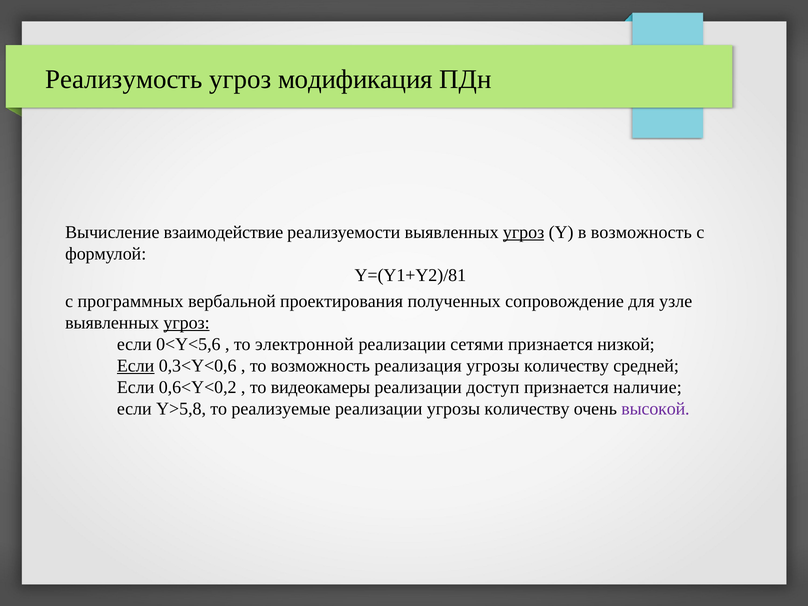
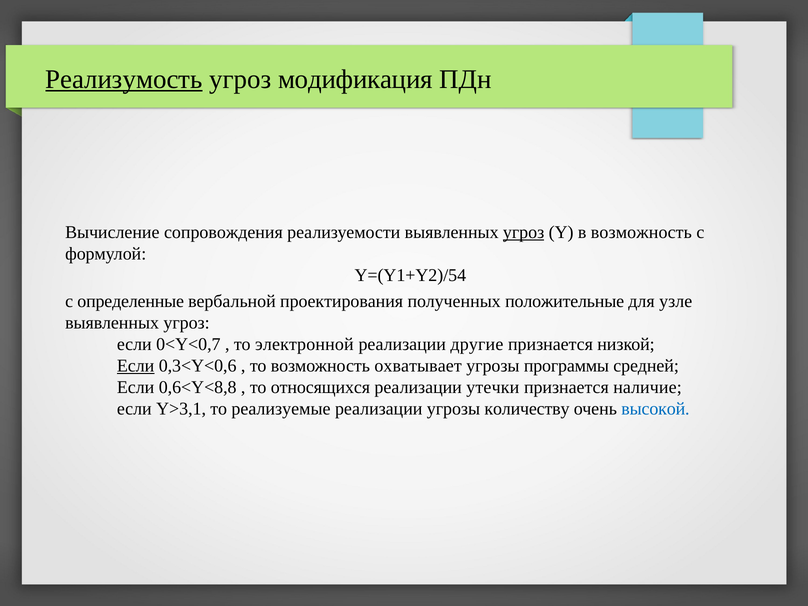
Реализумость underline: none -> present (124, 79)
взаимодействие: взаимодействие -> сопровождения (223, 232)
Y=(Y1+Y2)/81: Y=(Y1+Y2)/81 -> Y=(Y1+Y2)/54 (410, 275)
программных: программных -> определенные (131, 301)
сопровождение: сопровождение -> положительные (565, 301)
угроз underline: present -> none (187, 323)
0<Y<5,6: 0<Y<5,6 -> 0<Y<0,7 (188, 344)
сетями: сетями -> другие (477, 344)
реализация: реализация -> охватывает (418, 366)
количеству: количеству -> программы (566, 366)
0,6<Y<0,2: 0,6<Y<0,2 -> 0,6<Y<8,8 (198, 388)
видеокамеры: видеокамеры -> относящихся (320, 388)
доступ: доступ -> утечки (493, 388)
Y>5,8: Y>5,8 -> Y>3,1 (181, 409)
высокой colour: purple -> blue (655, 409)
